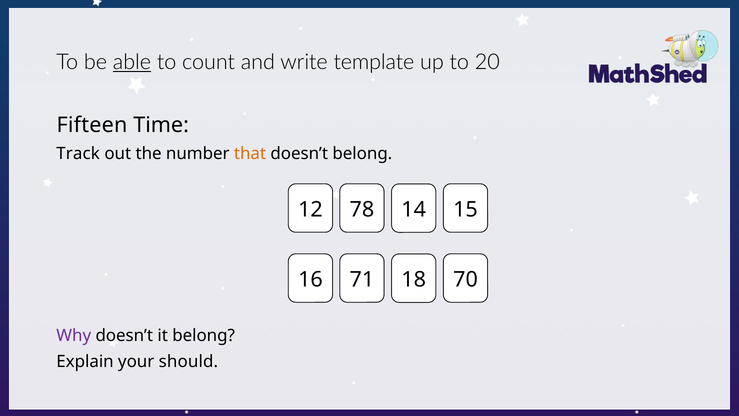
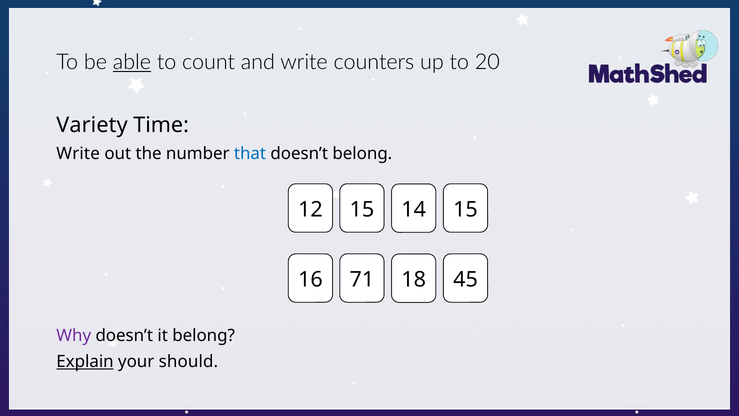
template: template -> counters (374, 62)
Fifteen: Fifteen -> Variety (92, 125)
Track: Track -> Write (78, 153)
that colour: orange -> blue (250, 153)
12 78: 78 -> 15 (362, 209)
70: 70 -> 45 (466, 279)
Explain underline: none -> present (85, 361)
